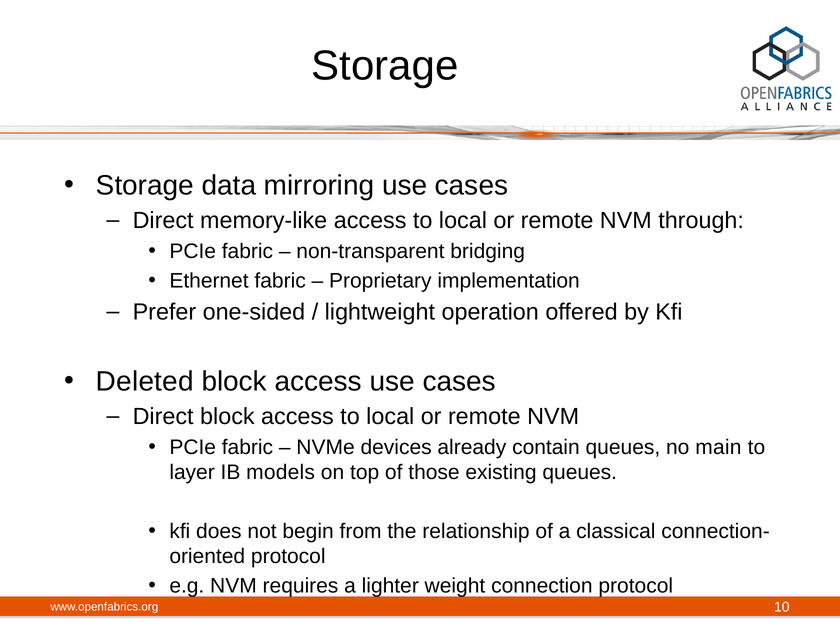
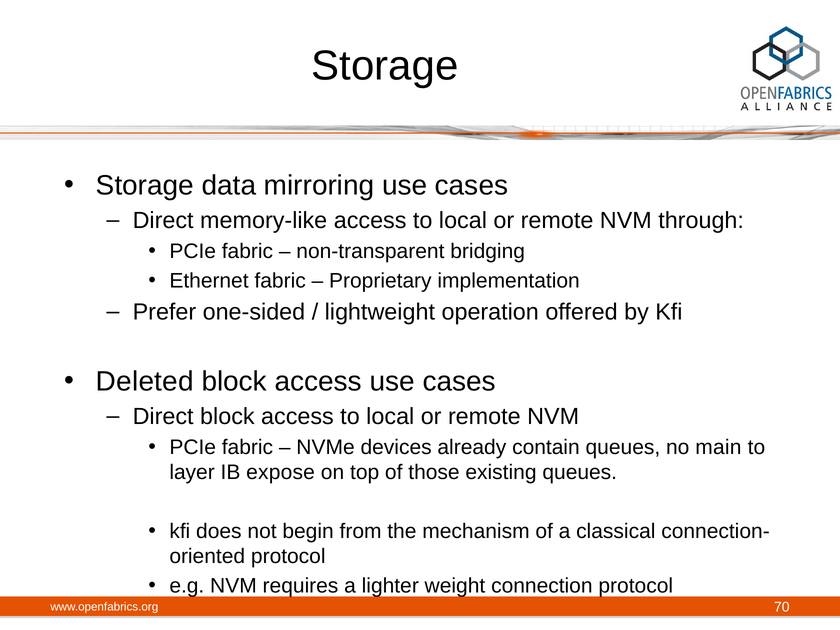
models: models -> expose (281, 473)
relationship: relationship -> mechanism (476, 531)
10: 10 -> 70 (782, 607)
